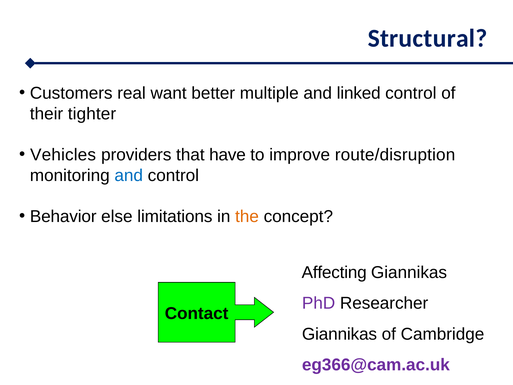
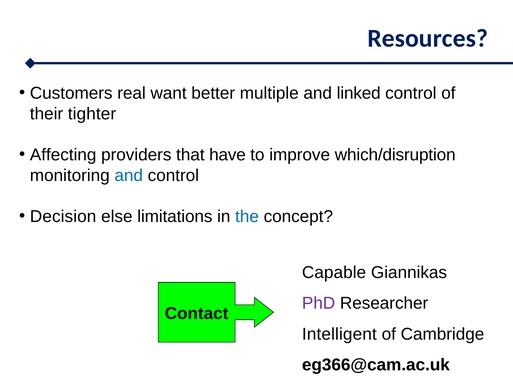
Structural: Structural -> Resources (428, 38)
Vehicles: Vehicles -> Affecting (63, 155)
route/disruption: route/disruption -> which/disruption (395, 155)
Behavior: Behavior -> Decision (63, 216)
the colour: orange -> blue (247, 216)
Affecting: Affecting -> Capable (334, 272)
Giannikas: Giannikas -> Intelligent (339, 334)
eg366@cam.ac.uk colour: purple -> black (376, 365)
